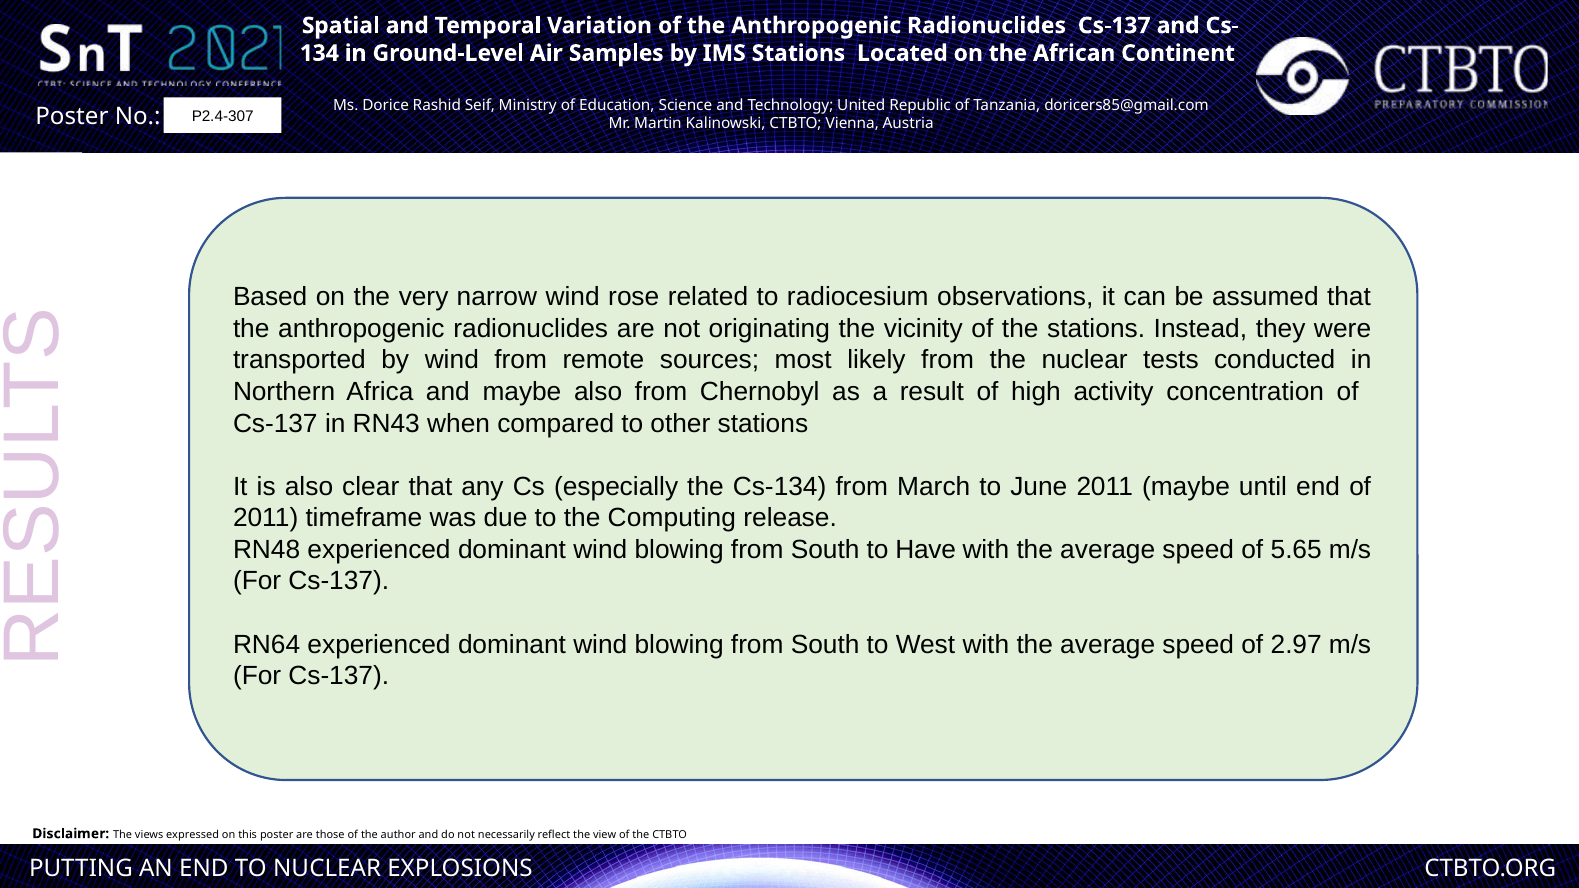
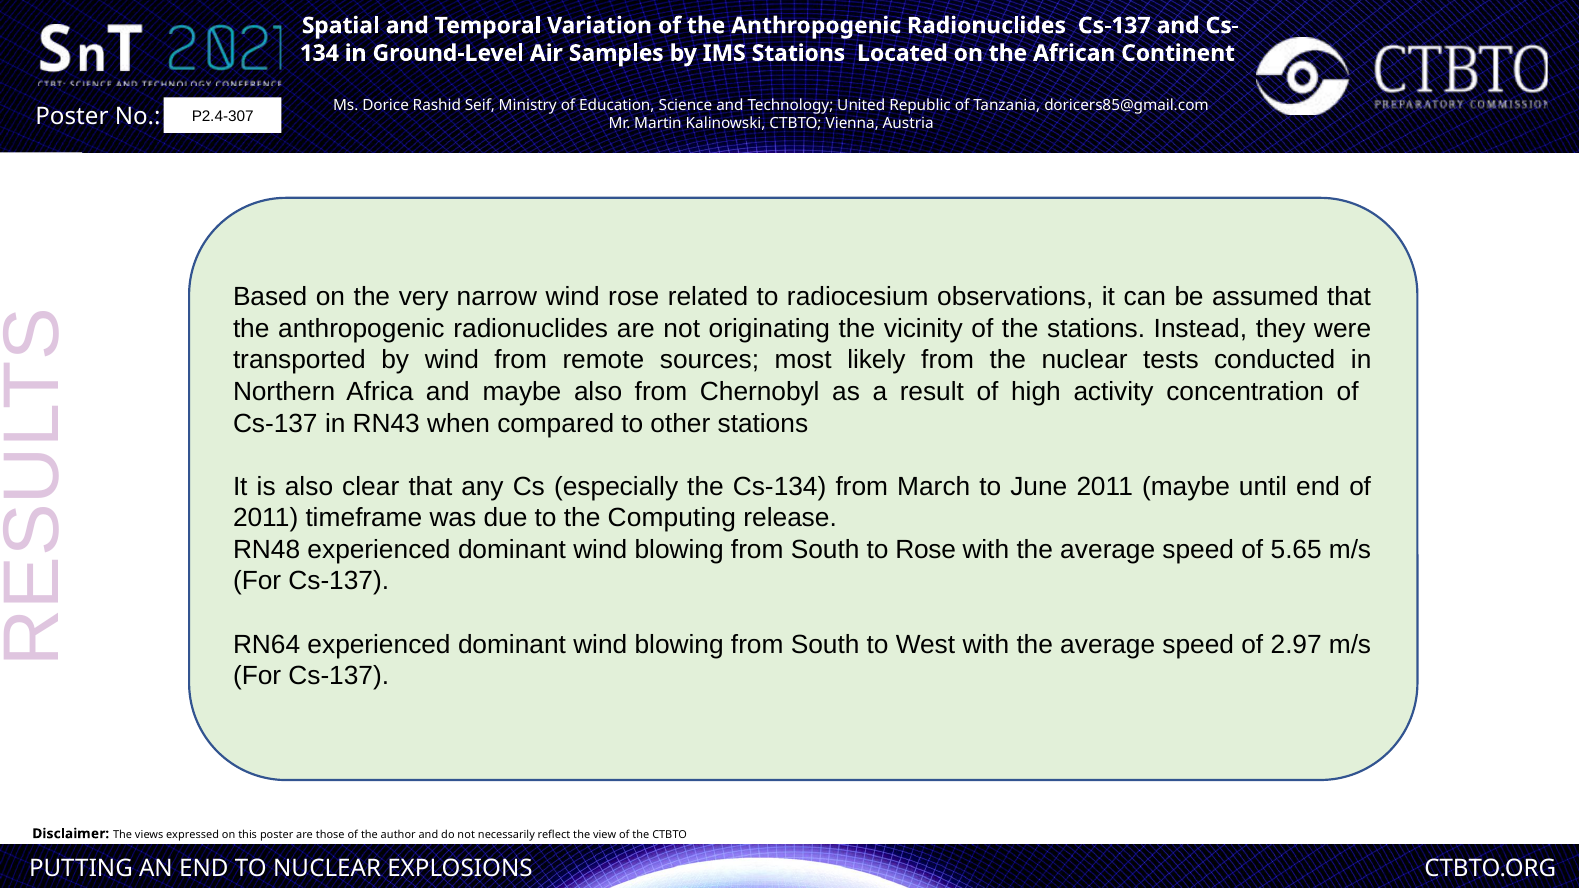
to Have: Have -> Rose (926, 550)
